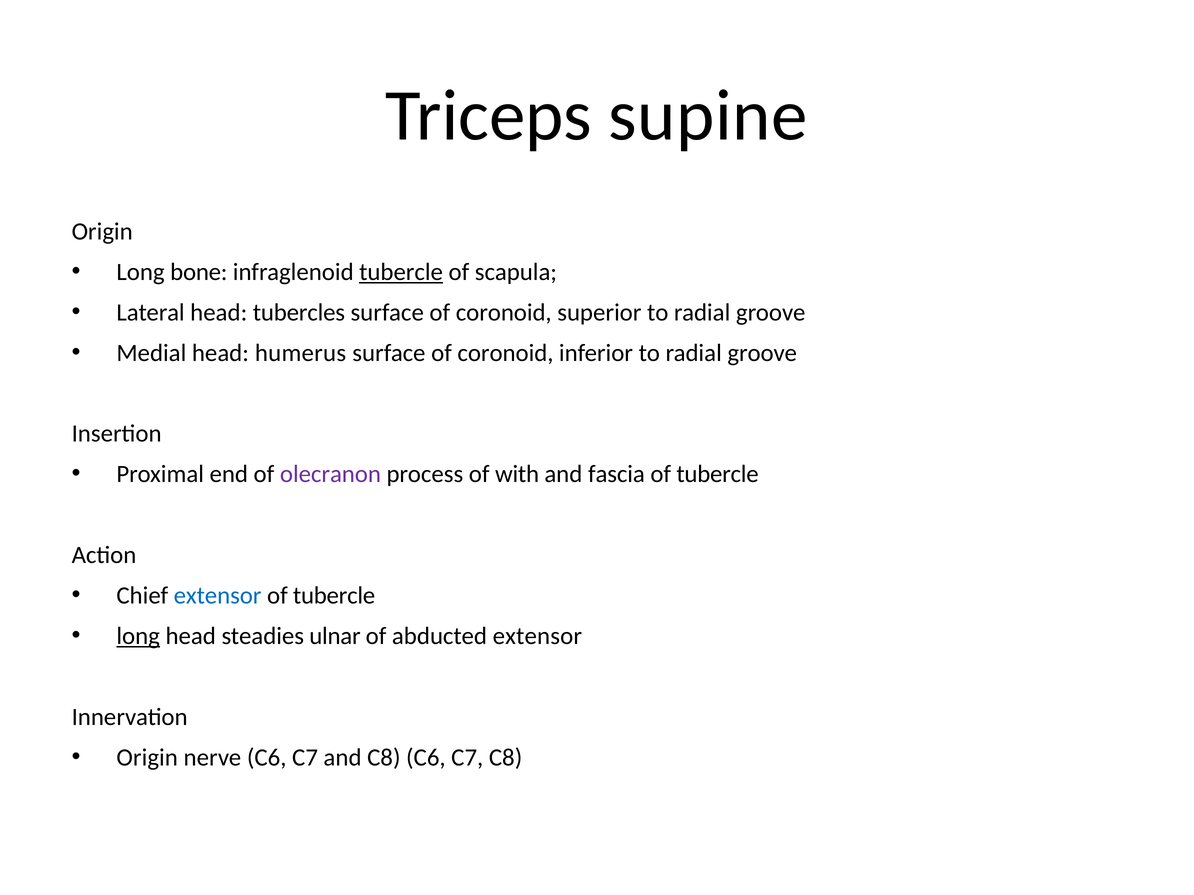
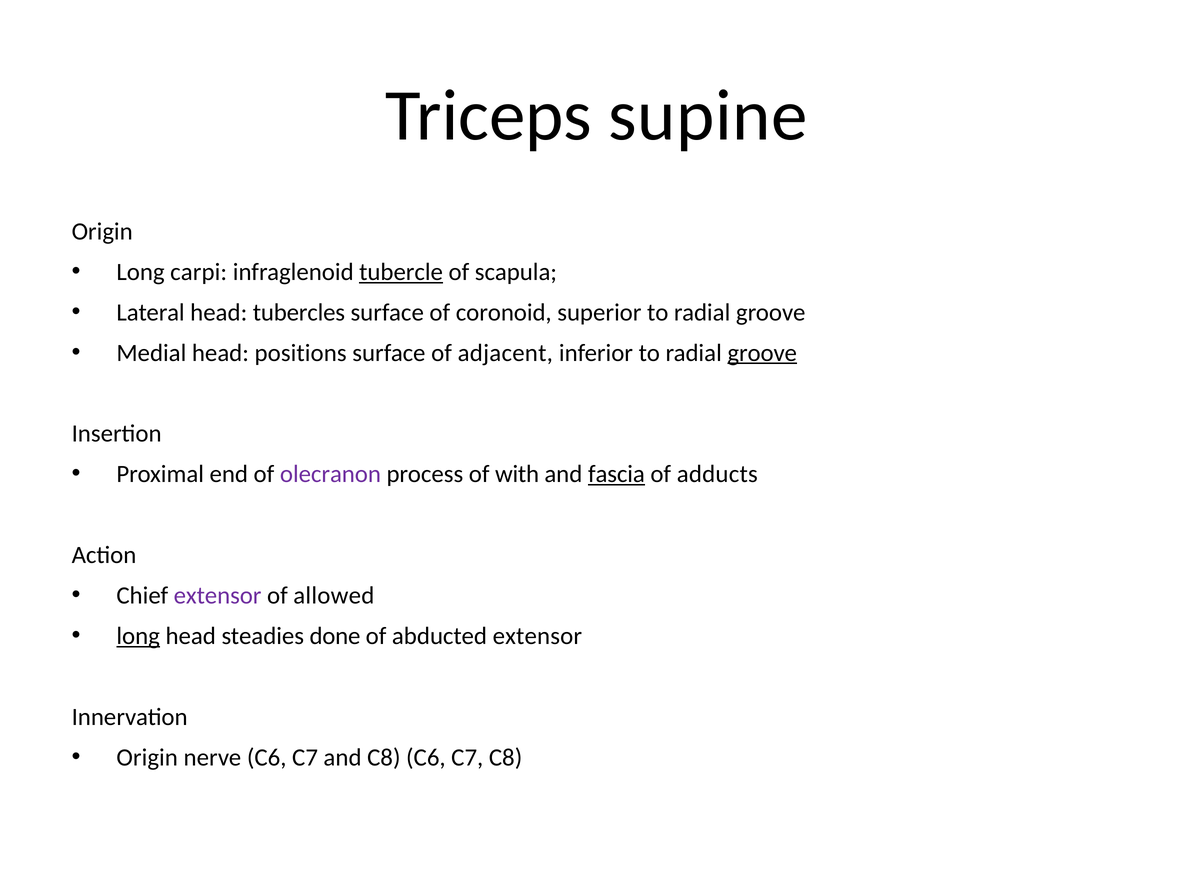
bone: bone -> carpi (199, 272)
humerus: humerus -> positions (301, 353)
coronoid: coronoid -> adjacent (505, 353)
groove underline: none -> present (762, 353)
fascia underline: none -> present (616, 474)
tubercle: tubercle -> adducts (717, 474)
extensor colour: blue -> purple (218, 596)
tubercle: tubercle -> allowed (334, 596)
ulnar: ulnar -> done (335, 636)
